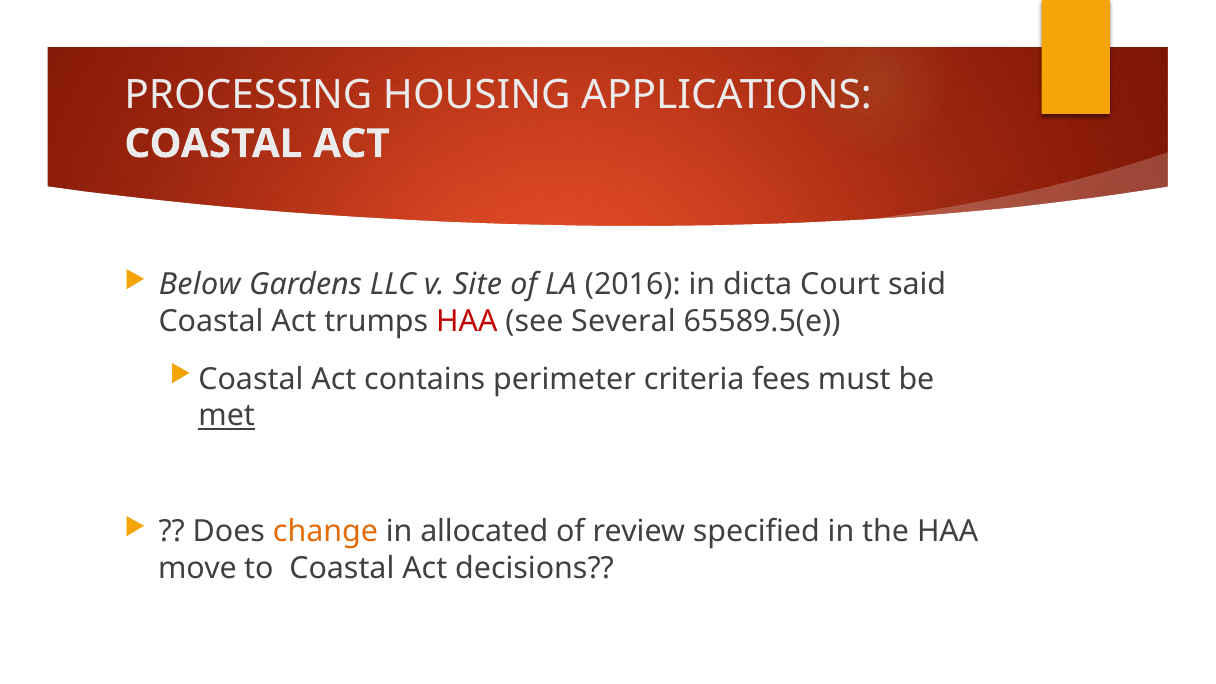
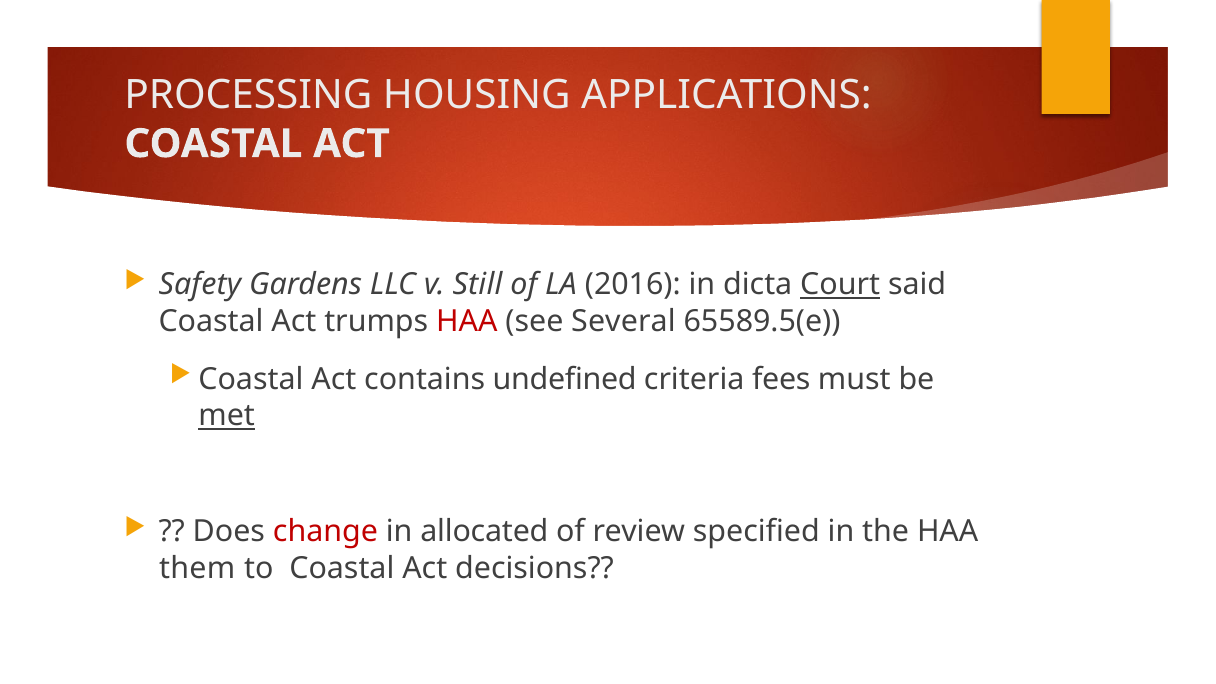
Below: Below -> Safety (200, 285)
Site: Site -> Still (478, 285)
Court underline: none -> present (840, 285)
perimeter: perimeter -> undefined (565, 379)
change colour: orange -> red (325, 532)
move: move -> them (197, 568)
